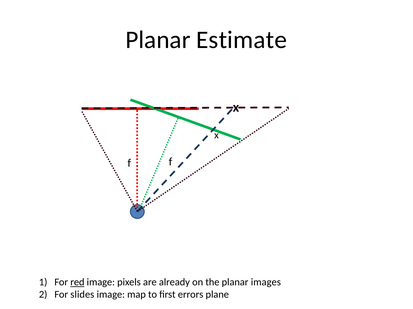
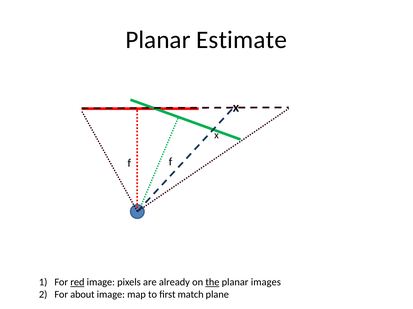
the underline: none -> present (212, 283)
slides: slides -> about (82, 295)
errors: errors -> match (191, 295)
